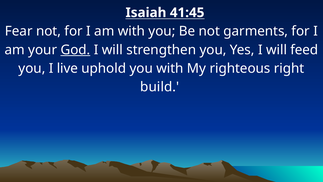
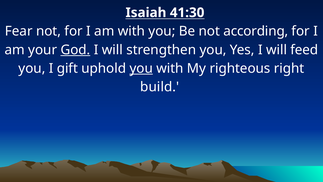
41:45: 41:45 -> 41:30 (187, 13)
garments: garments -> according (256, 31)
live: live -> gift (67, 68)
you underline: none -> present (141, 68)
